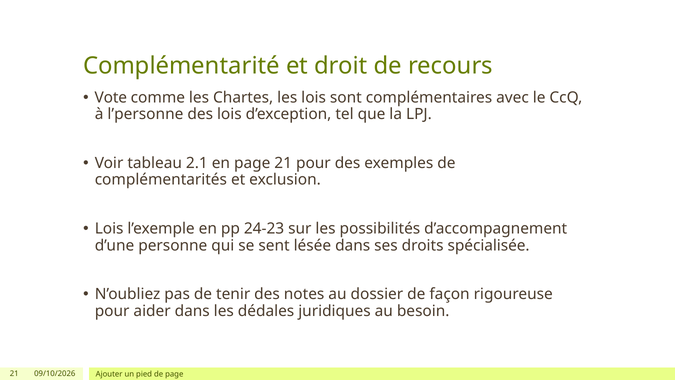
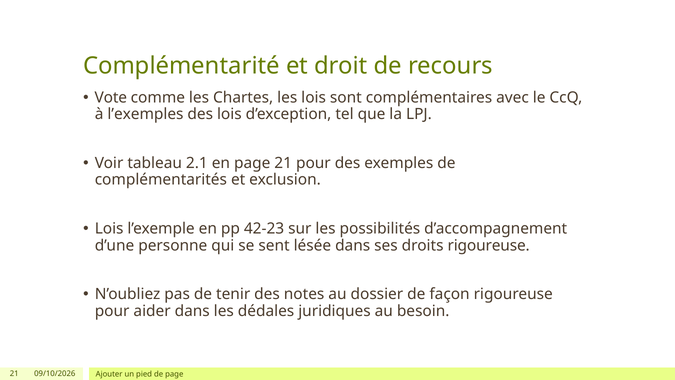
l’personne: l’personne -> l’exemples (145, 114)
24-23: 24-23 -> 42-23 (264, 229)
droits spécialisée: spécialisée -> rigoureuse (489, 245)
